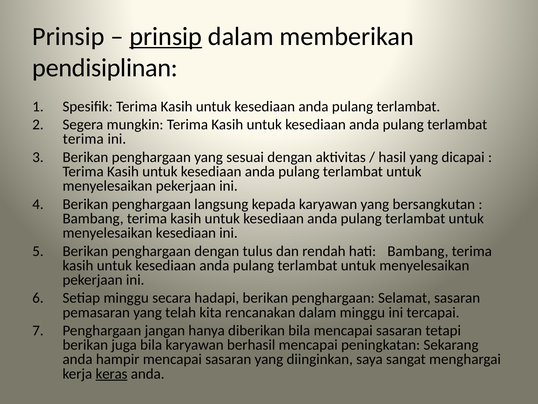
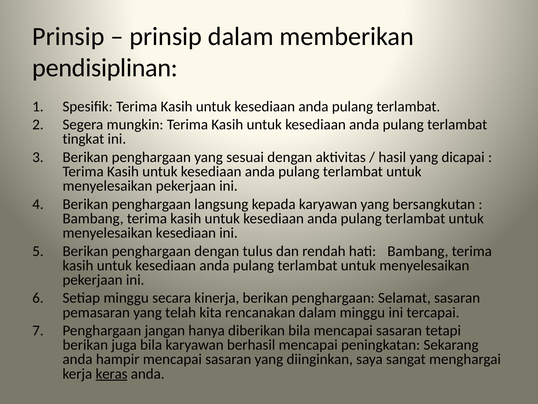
prinsip underline: present -> none (166, 36)
terima: terima -> tingkat (83, 139)
hadapi: hadapi -> kinerja (217, 298)
